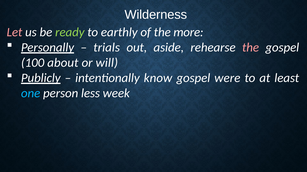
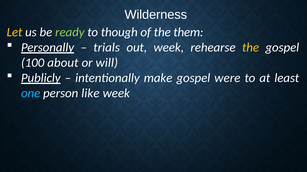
Let colour: pink -> yellow (14, 32)
earthly: earthly -> though (119, 32)
more: more -> them (188, 32)
out aside: aside -> week (169, 48)
the colour: pink -> yellow (251, 48)
know: know -> make (158, 78)
less: less -> like (90, 94)
